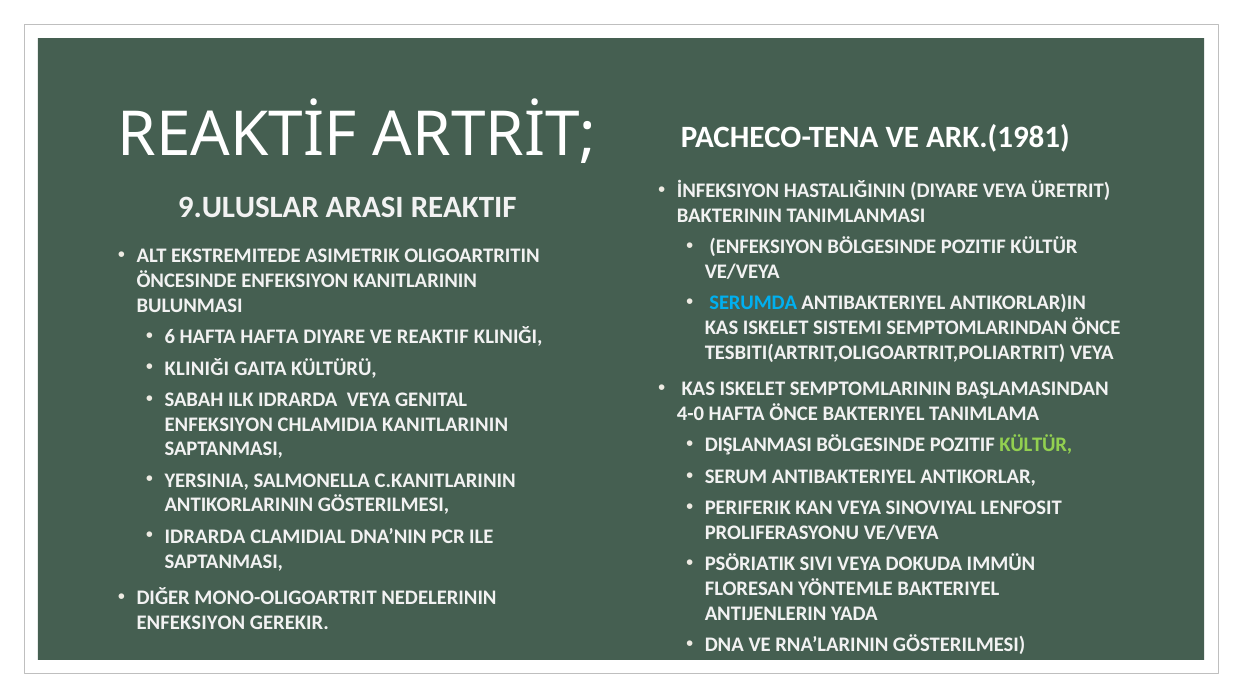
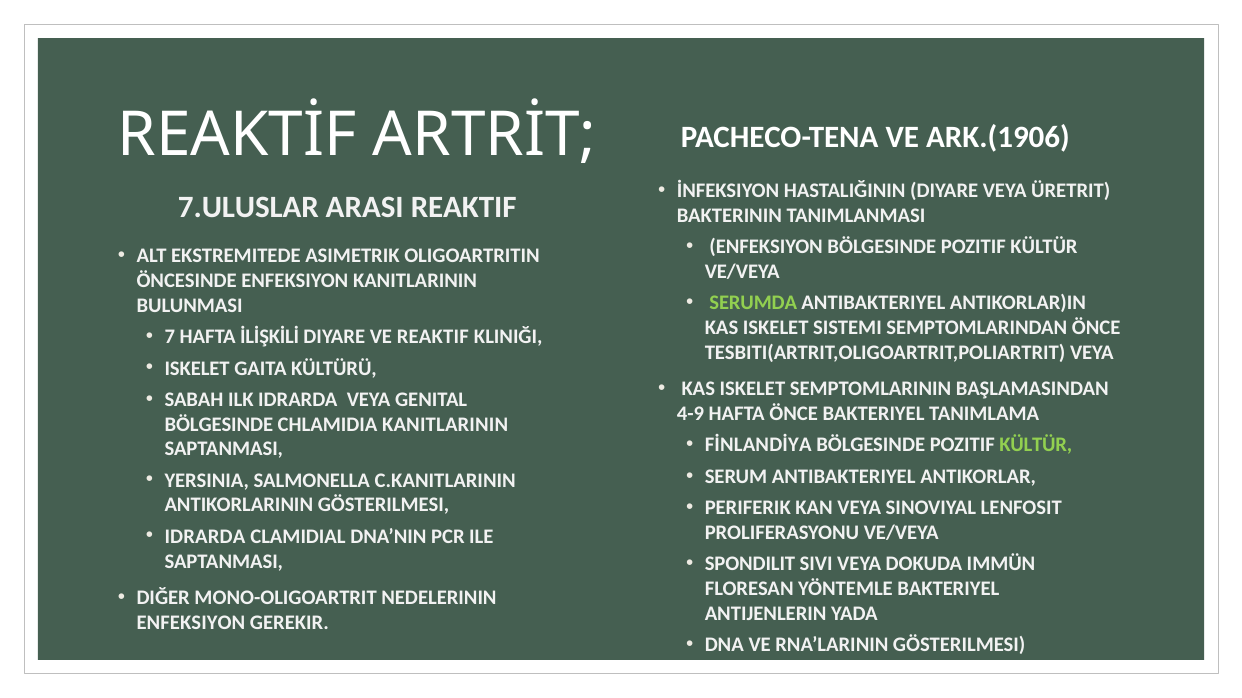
ARK.(1981: ARK.(1981 -> ARK.(1906 (998, 137)
9.ULUSLAR: 9.ULUSLAR -> 7.ULUSLAR (248, 207)
SERUMDA colour: light blue -> light green (753, 303)
6: 6 -> 7 (170, 337)
HAFTA HAFTA: HAFTA -> İLİŞKİLİ (270, 337)
KLINIĞI: KLINIĞI -> ISKELET (197, 369)
4-0: 4-0 -> 4-9 (690, 414)
ENFEKSIYON: ENFEKSIYON -> BÖLGESINDE (219, 425)
DIŞLANMASI: DIŞLANMASI -> FİNLANDİYA (758, 446)
PSÖRIATIK: PSÖRIATIK -> SPONDILIT (750, 564)
